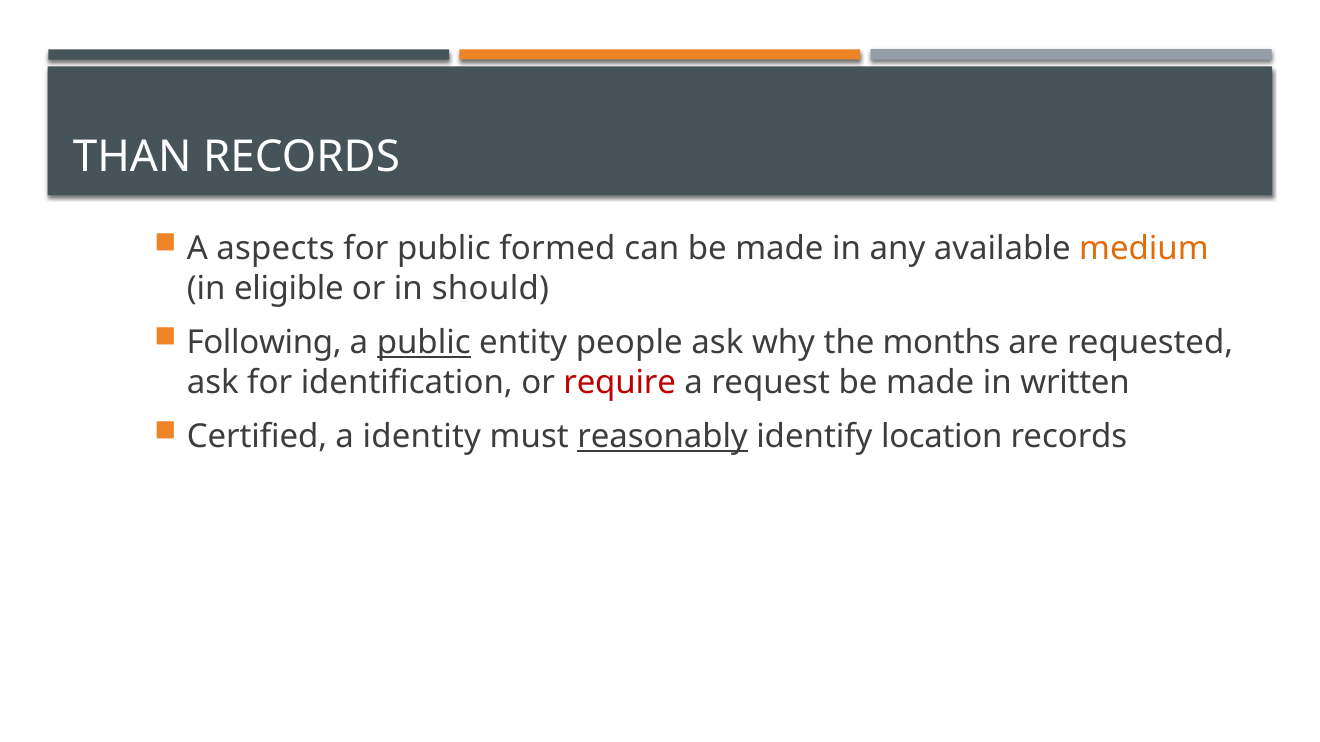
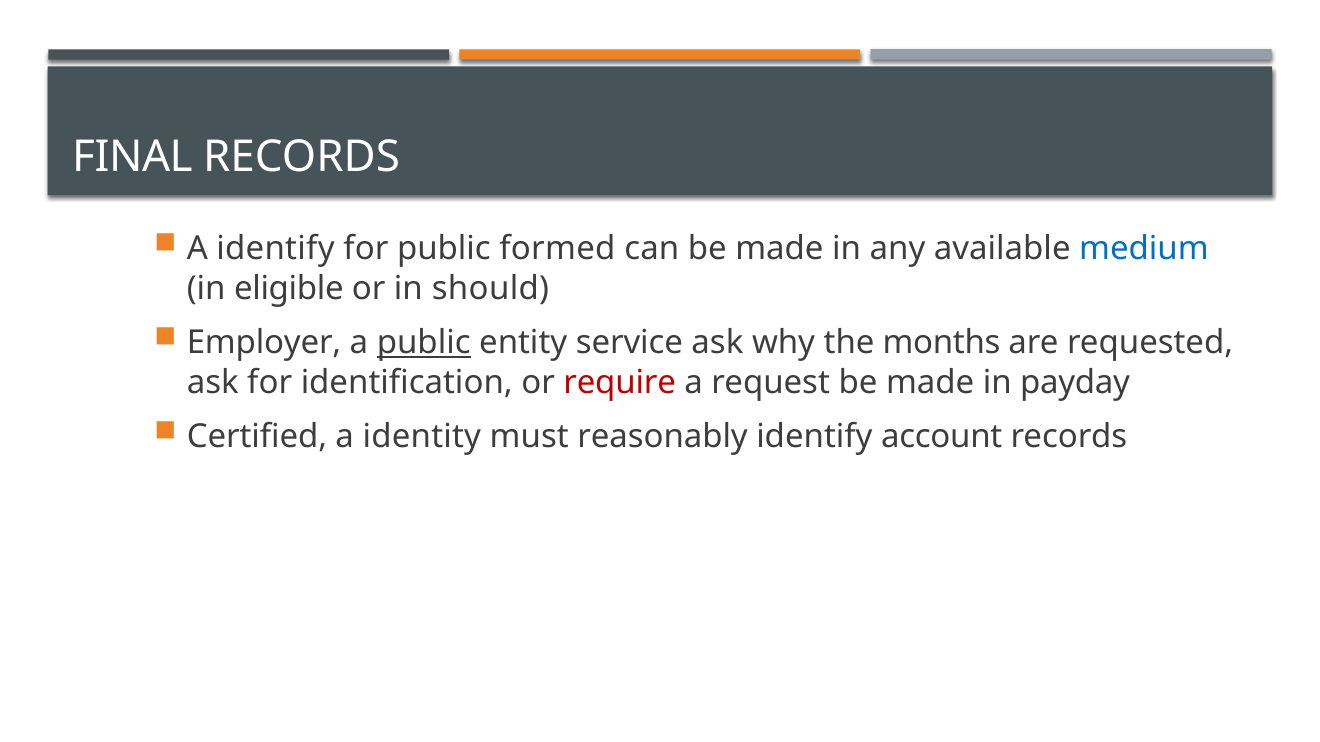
THAN: THAN -> FINAL (132, 157)
A aspects: aspects -> identify (275, 249)
medium colour: orange -> blue (1144, 249)
Following: Following -> Employer (264, 343)
people: people -> service (629, 343)
written: written -> payday (1075, 382)
reasonably underline: present -> none (663, 437)
location: location -> account (942, 437)
